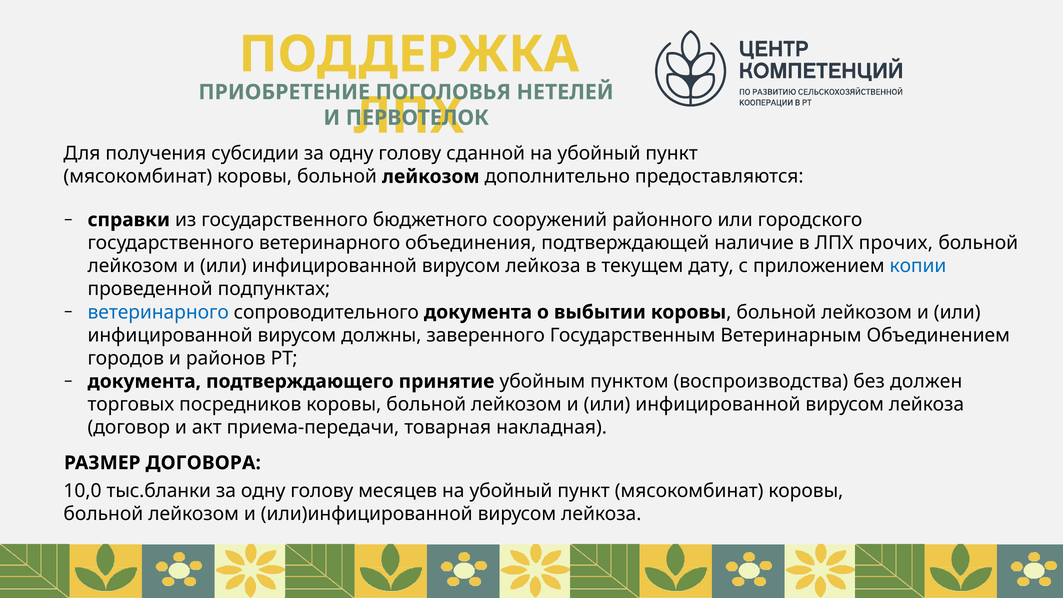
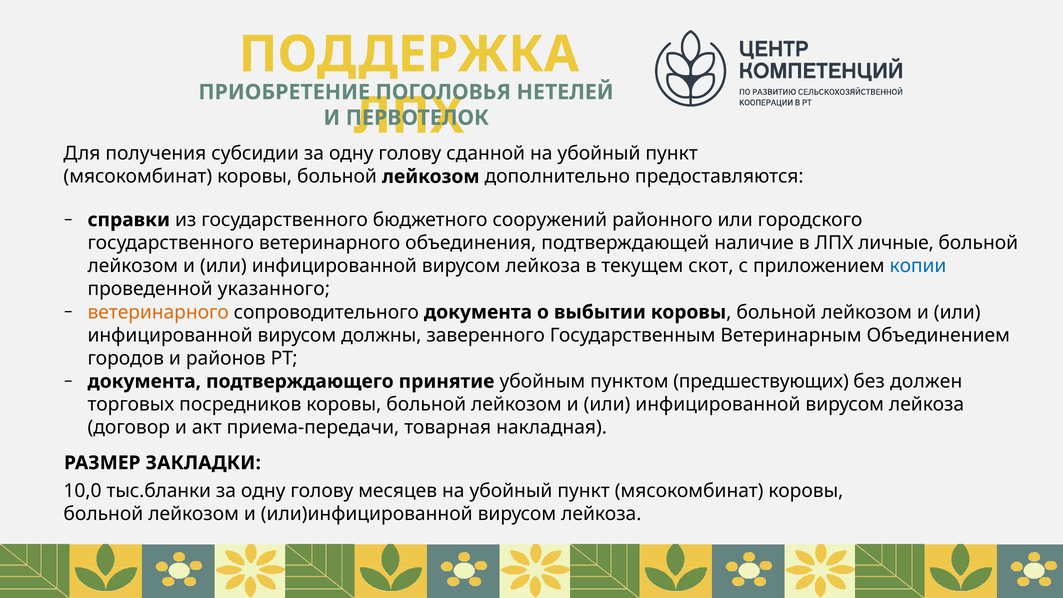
прочих: прочих -> личные (896, 243)
дату: дату -> скот (711, 266)
подпунктах: подпунктах -> указанного (274, 289)
ветеринарного colour: blue -> orange (158, 312)
воспроизводства: воспроизводства -> предшествующих (761, 381)
ДОГОВОРА: ДОГОВОРА -> ЗАКЛАДКИ (203, 463)
